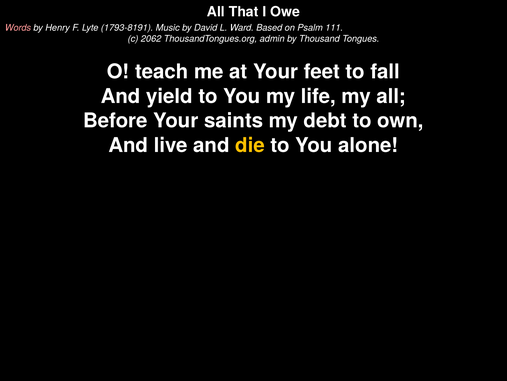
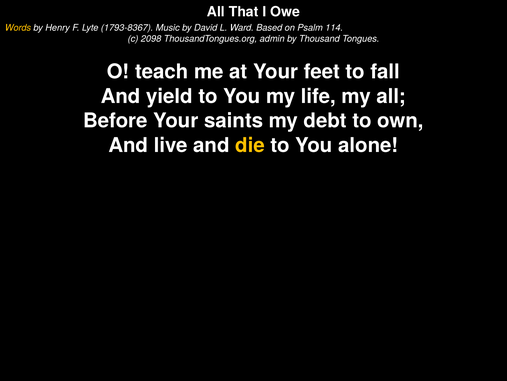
Words colour: pink -> yellow (18, 28)
1793-8191: 1793-8191 -> 1793-8367 (127, 28)
111: 111 -> 114 (334, 28)
2062: 2062 -> 2098 (151, 39)
